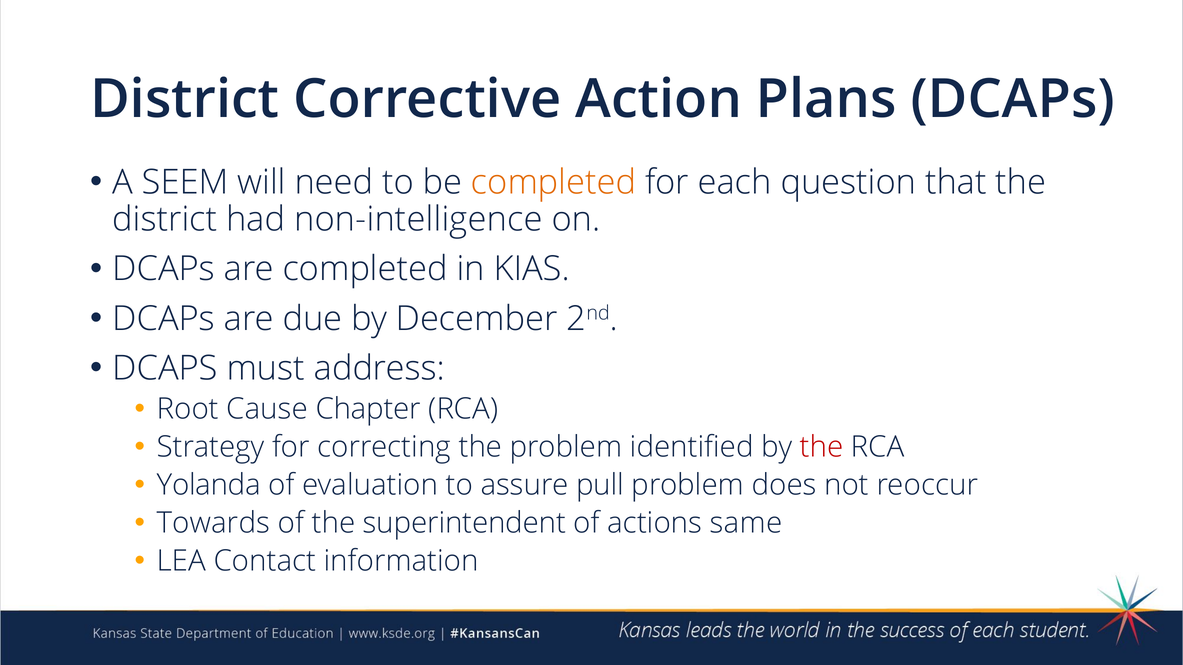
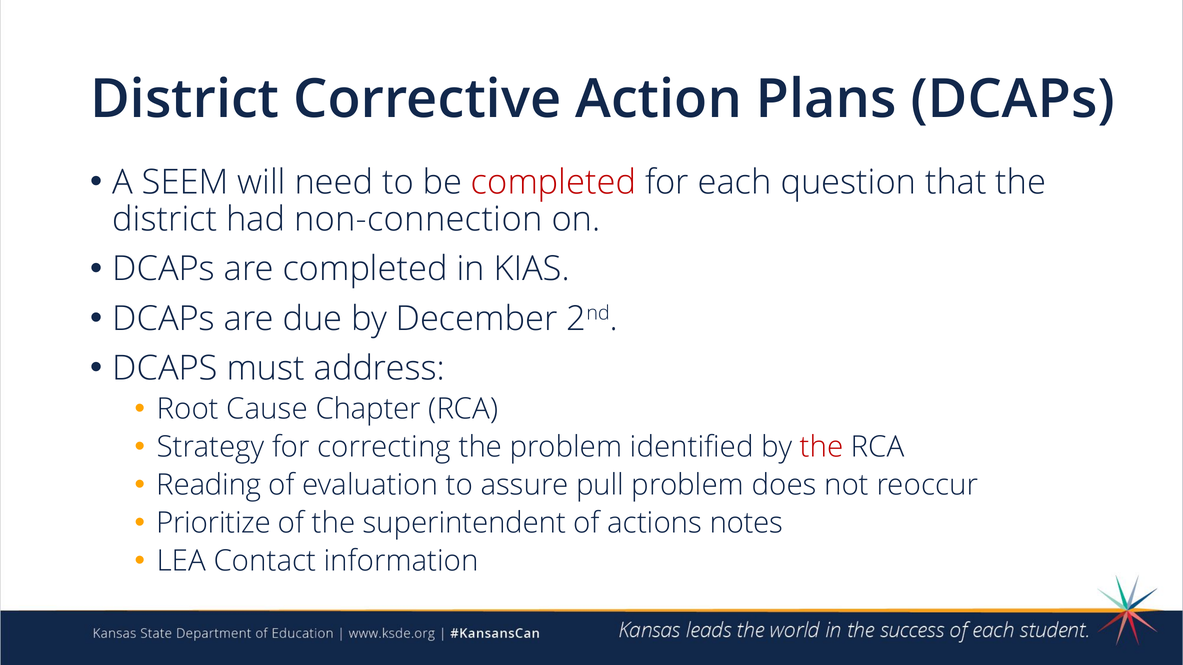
completed colour: orange -> red (554, 182)
non-intelligence: non-intelligence -> non-connection (418, 220)
Yolanda: Yolanda -> Reading (209, 485)
Towards: Towards -> Prioritize (214, 523)
same: same -> notes (746, 523)
